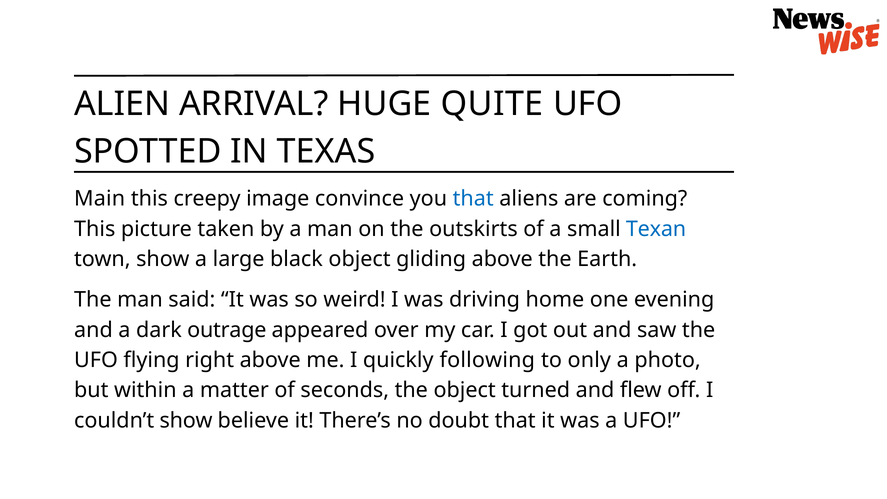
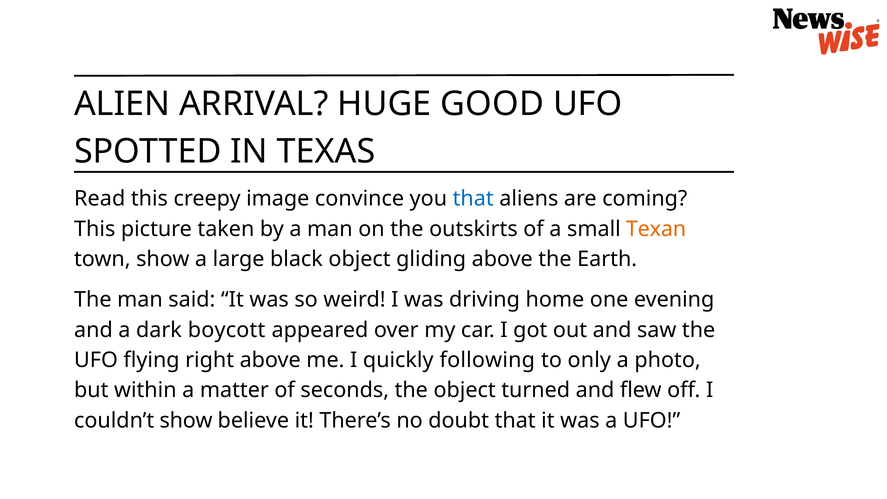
QUITE: QUITE -> GOOD (492, 104)
Main: Main -> Read (100, 199)
Texan colour: blue -> orange (656, 229)
outrage: outrage -> boycott (227, 330)
